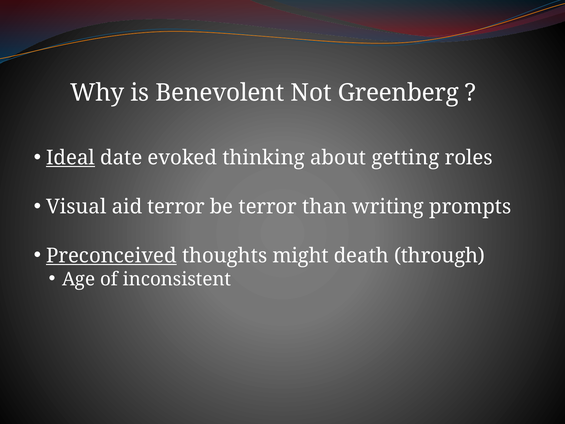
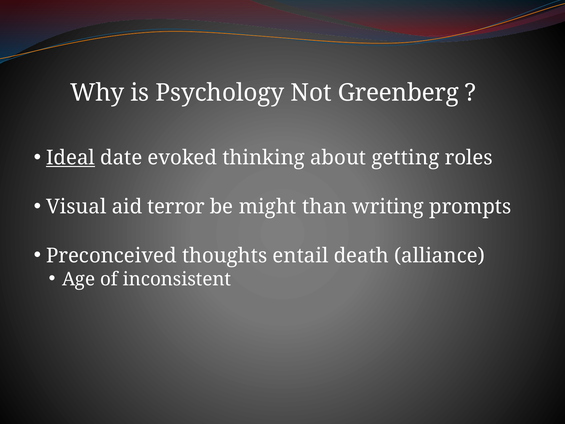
Benevolent: Benevolent -> Psychology (220, 93)
be terror: terror -> might (268, 207)
Preconceived underline: present -> none (111, 256)
might: might -> entail (300, 256)
through: through -> alliance (439, 256)
